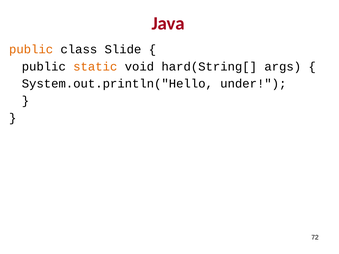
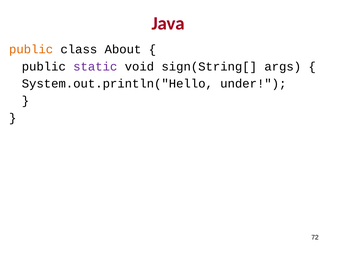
Slide: Slide -> About (123, 49)
static colour: orange -> purple (95, 67)
hard(String[: hard(String[ -> sign(String[ (209, 67)
